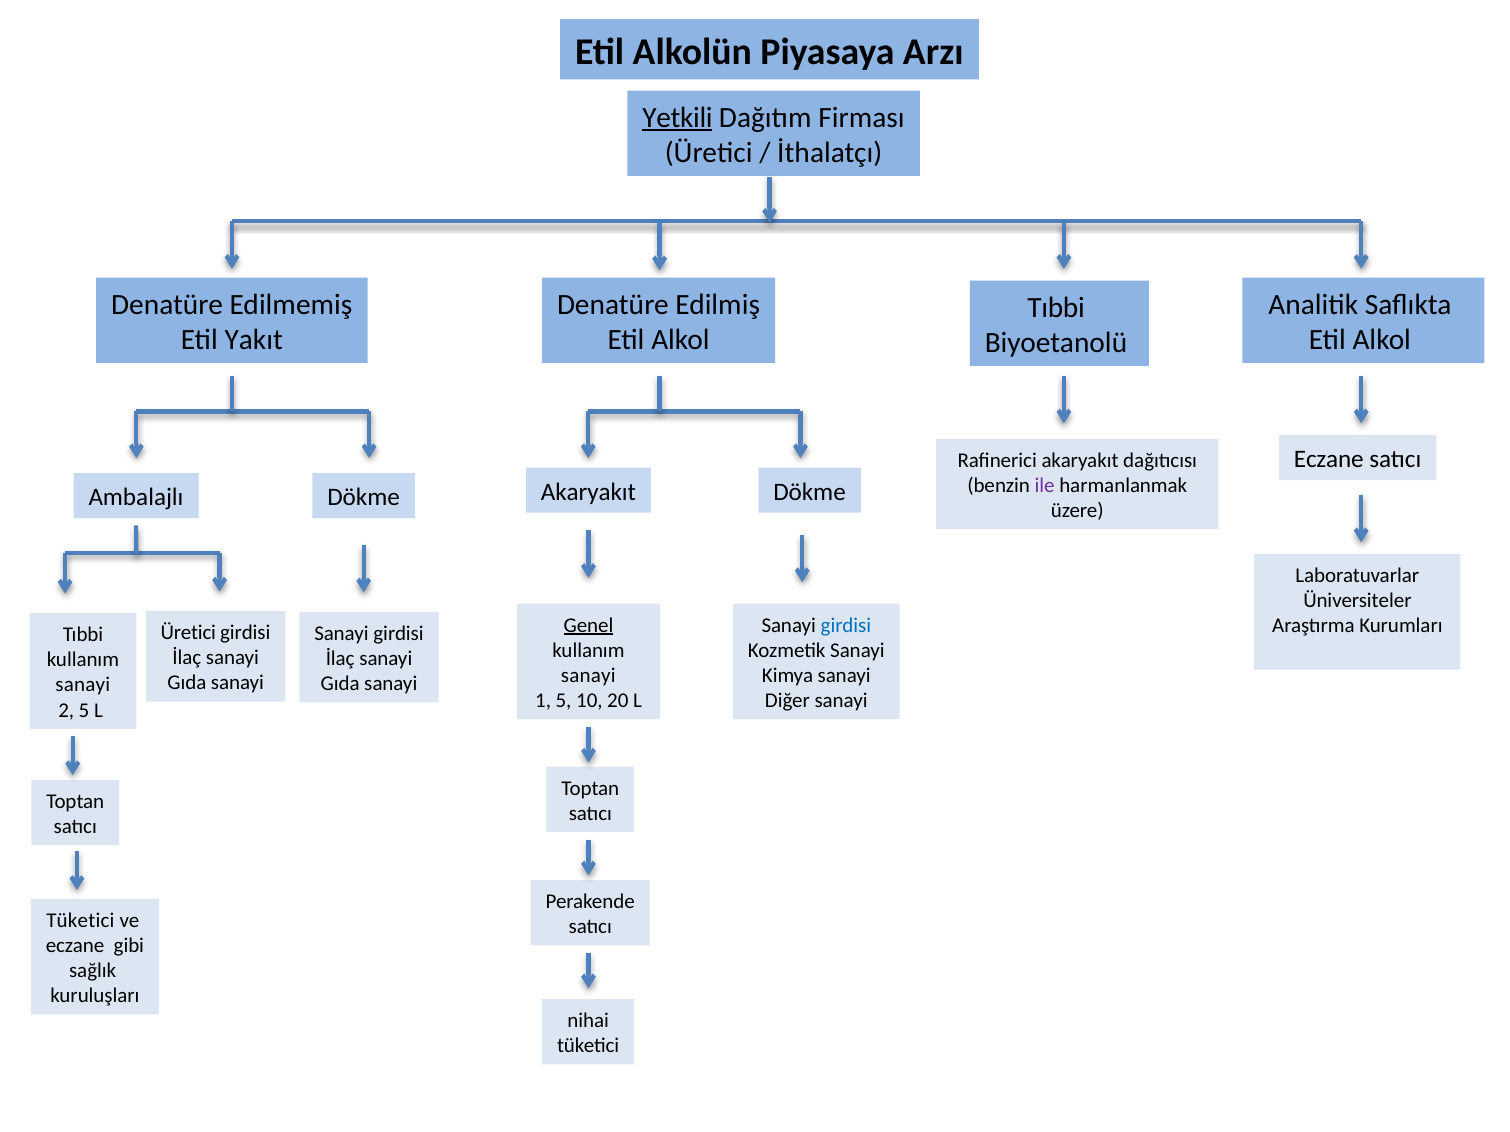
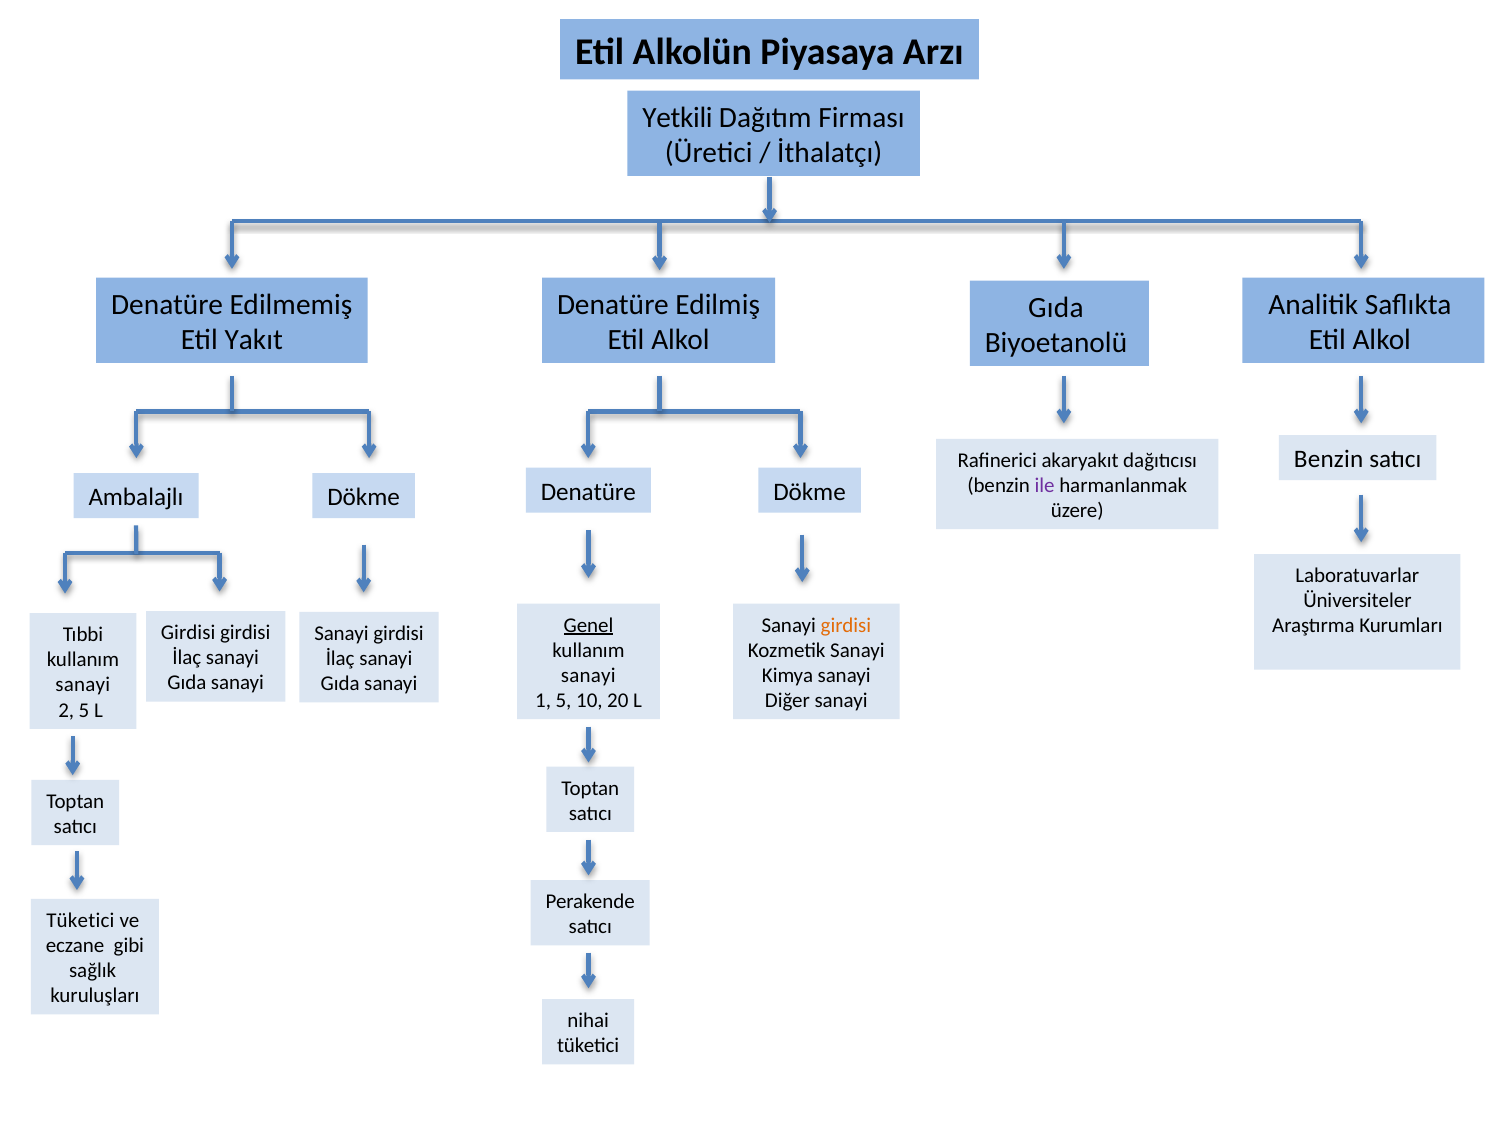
Yetkili underline: present -> none (677, 118)
Tıbbi: Tıbbi -> Gıda (1056, 308)
Eczane: Eczane -> Benzin (1329, 460)
Dökme Akaryakıt: Akaryakıt -> Denatüre (588, 492)
girdisi colour: blue -> orange (846, 625)
Üretici: Üretici -> Girdisi (188, 633)
